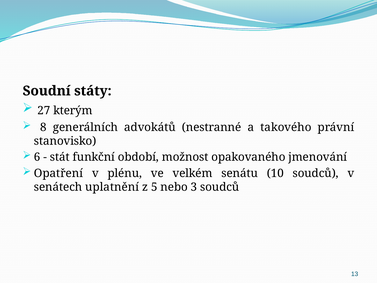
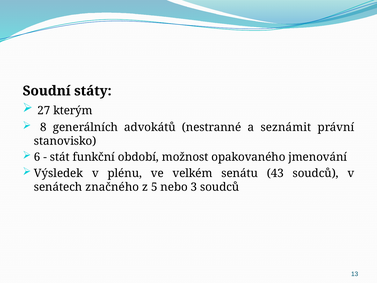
takového: takového -> seznámit (286, 127)
Opatření: Opatření -> Výsledek (59, 173)
10: 10 -> 43 (275, 173)
uplatnění: uplatnění -> značného (112, 187)
